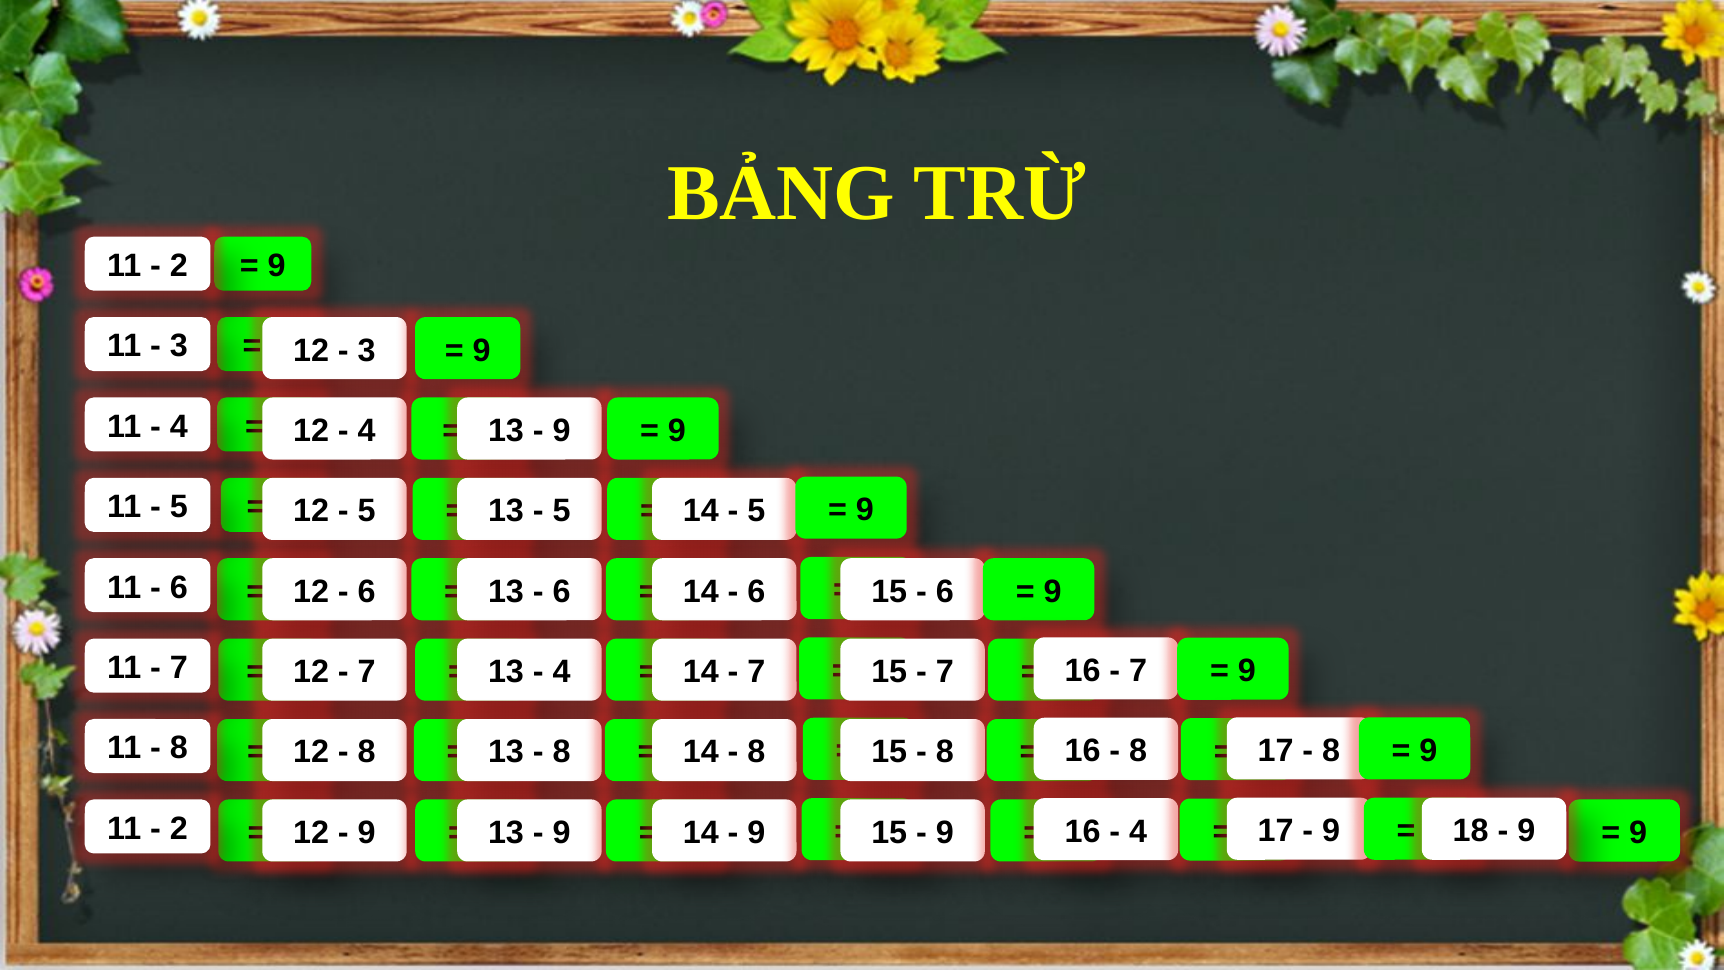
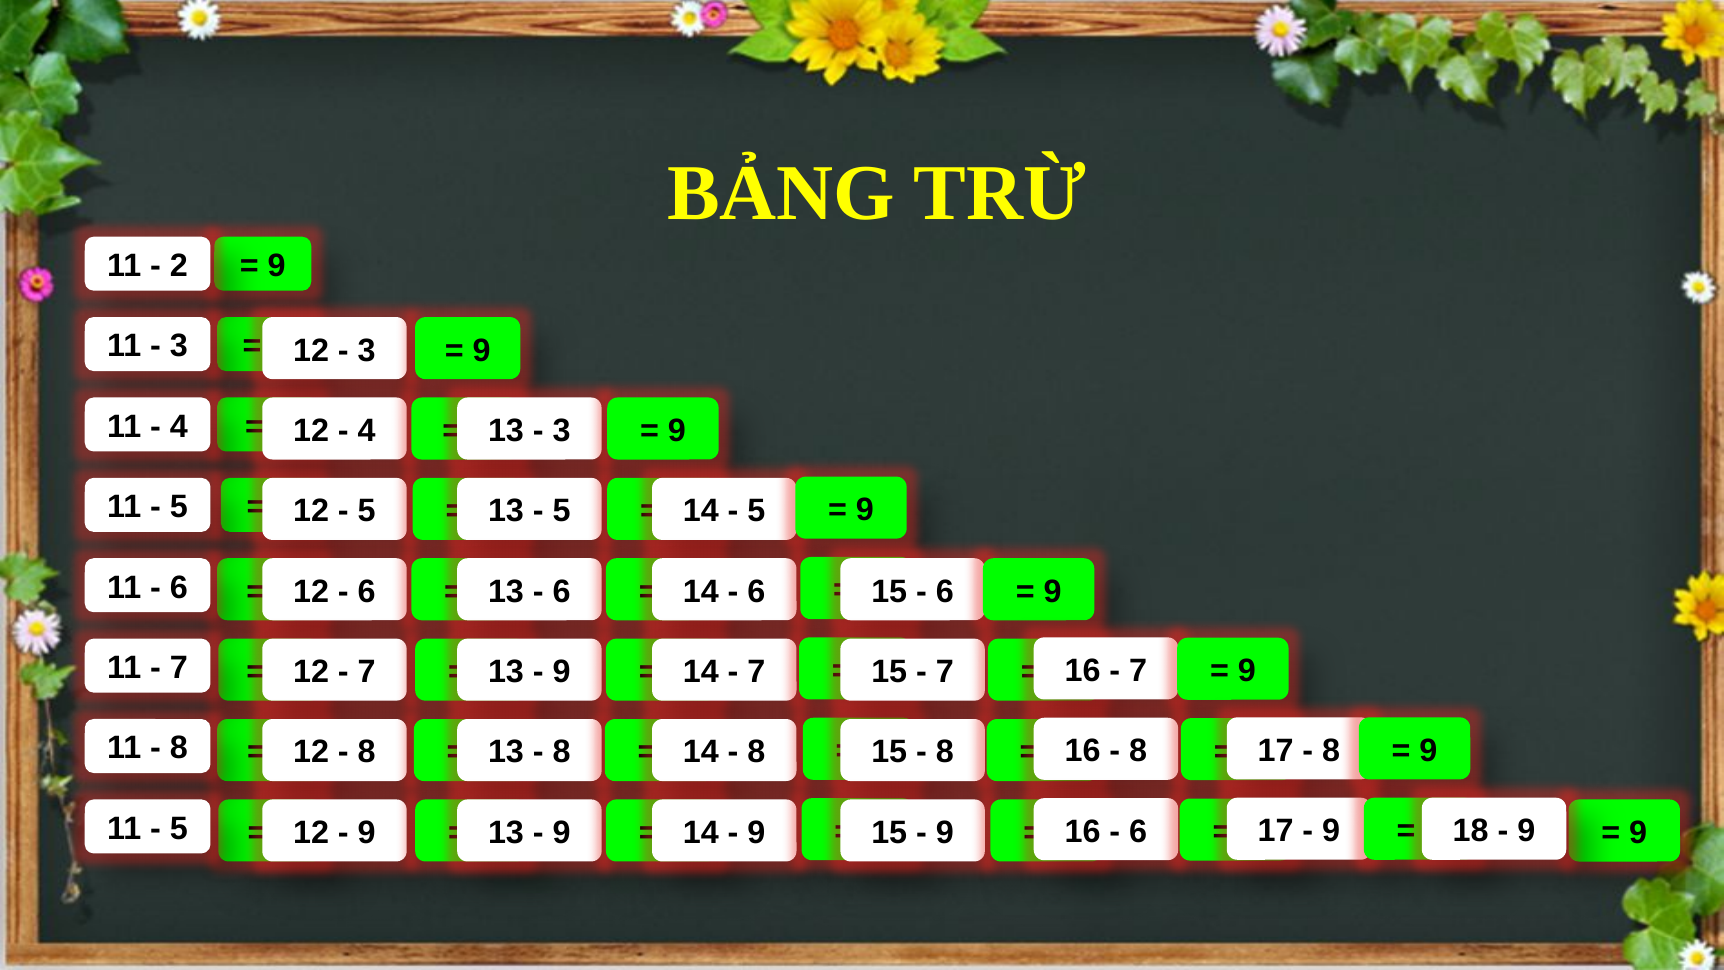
9: 9 -> 3 (562, 431)
4: 4 -> 9 (562, 672)
2: 2 -> 5 (179, 828)
4: 4 -> 6 (1138, 831)
